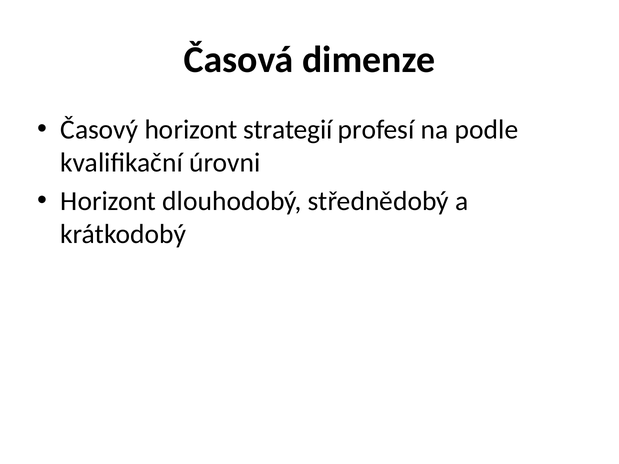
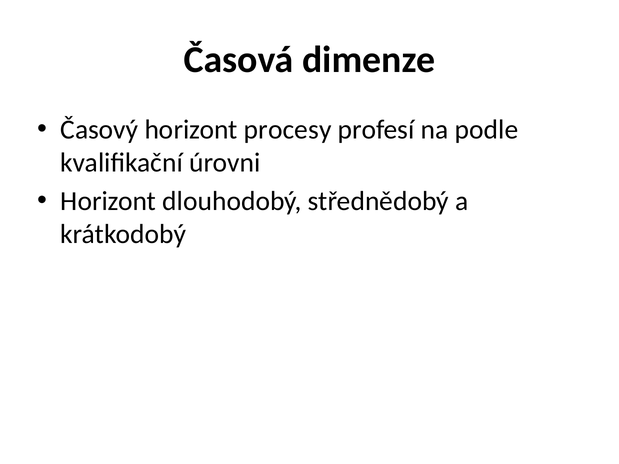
strategií: strategií -> procesy (288, 130)
